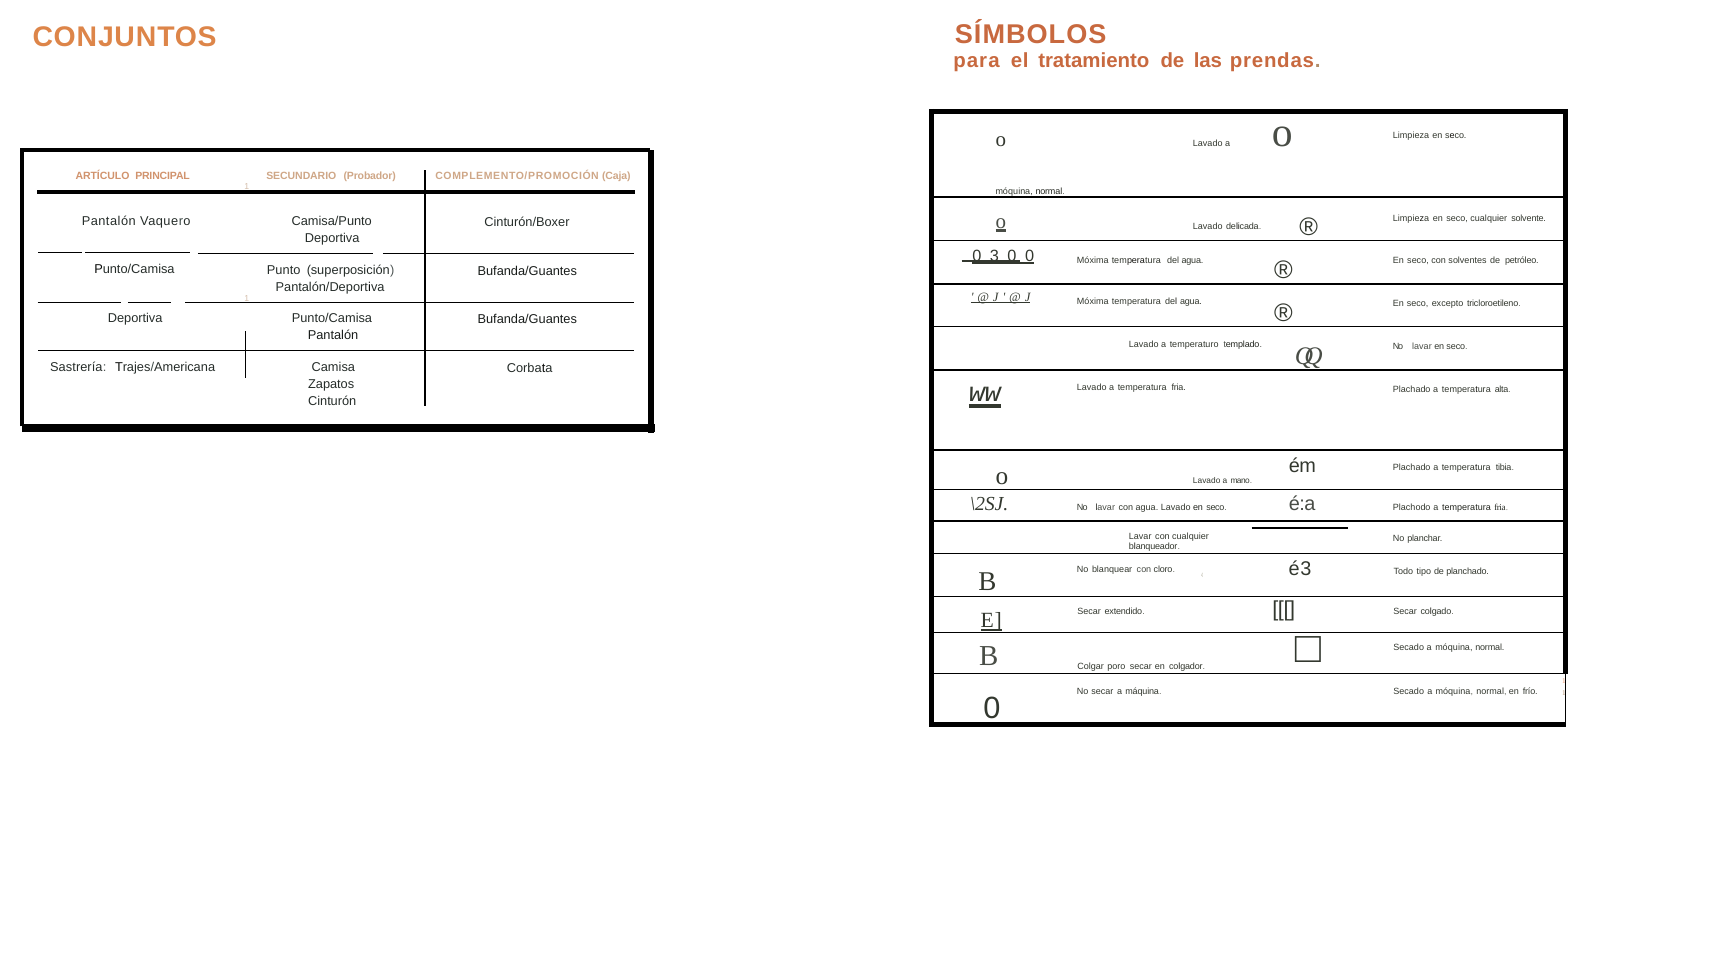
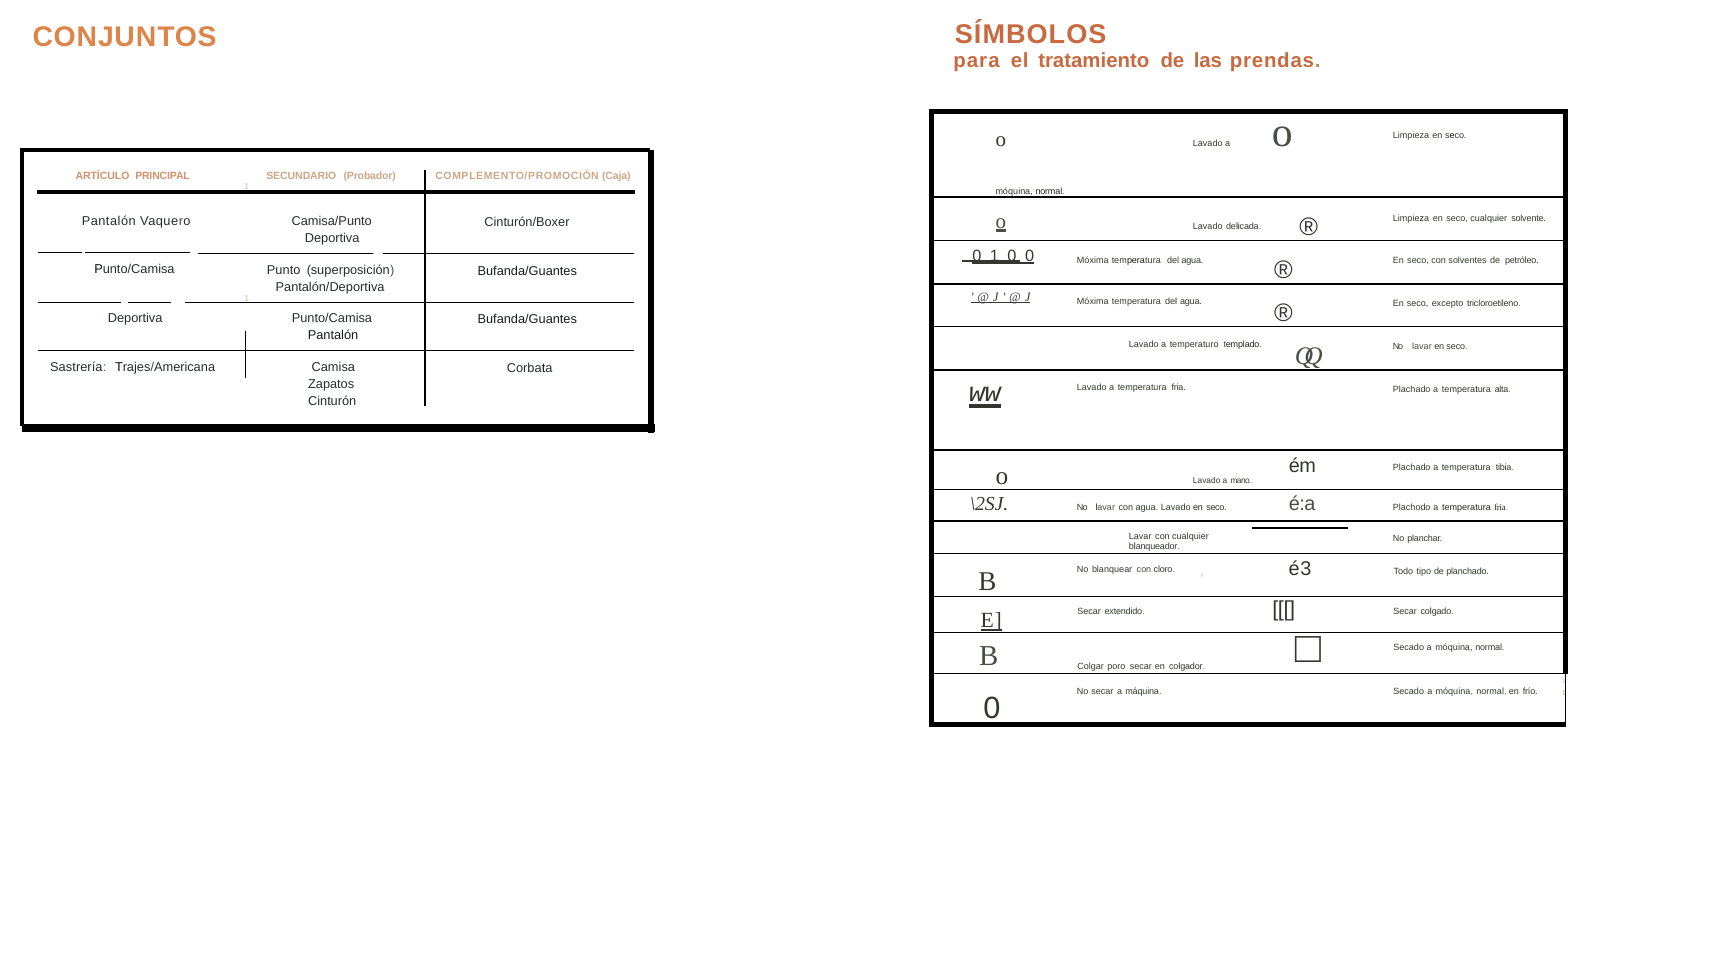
0 3: 3 -> 1 (994, 256)
